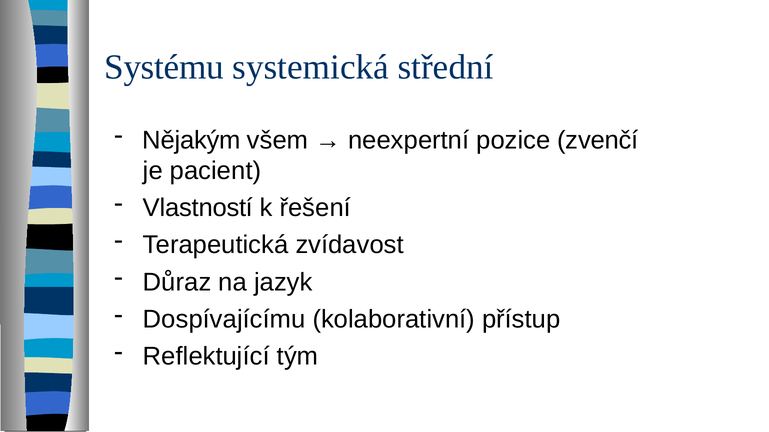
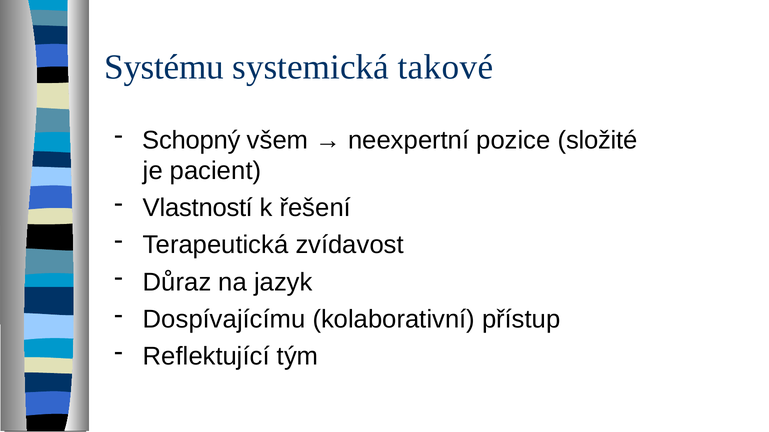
střední: střední -> takové (445, 67)
Nějakým: Nějakým -> Schopný (192, 140)
zvenčí: zvenčí -> složité (598, 140)
